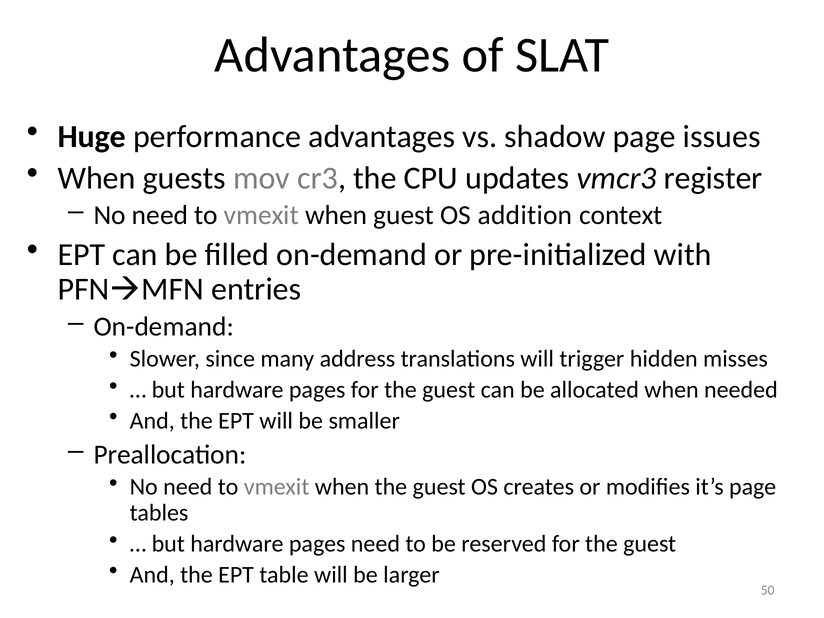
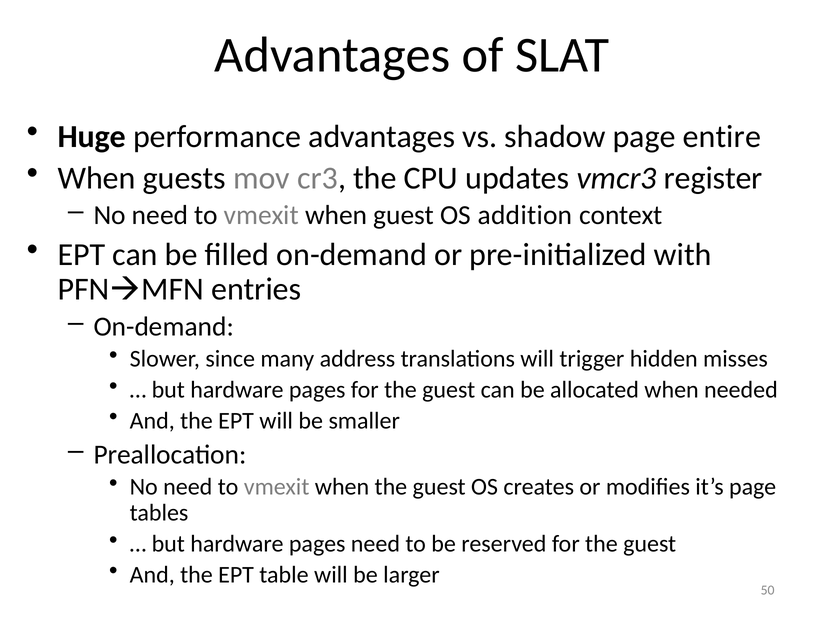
issues: issues -> entire (722, 137)
